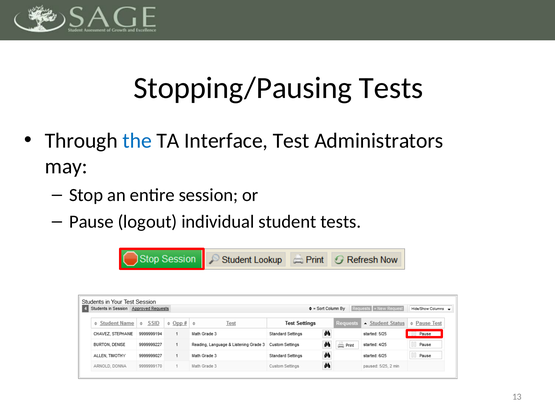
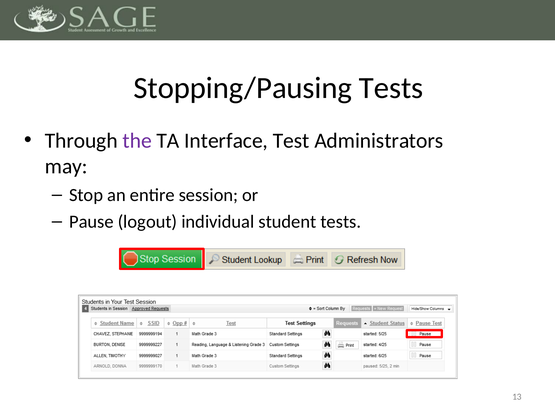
the colour: blue -> purple (137, 141)
